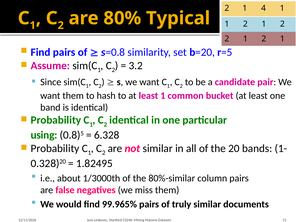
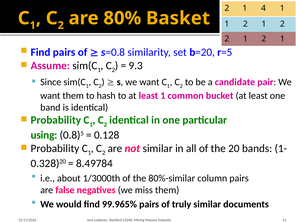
Typical: Typical -> Basket (178, 18)
3.2: 3.2 -> 9.3 (136, 66)
6.328: 6.328 -> 0.128 (107, 135)
1.82495: 1.82495 -> 8.49784 (94, 163)
